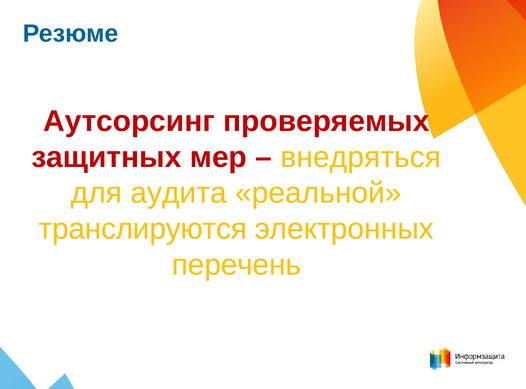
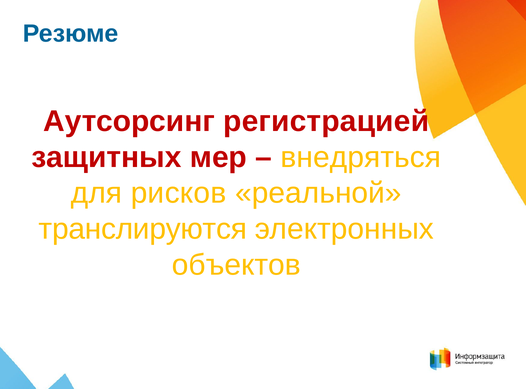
проверяемых: проверяемых -> регистрацией (326, 121)
аудита: аудита -> рисков (178, 193)
перечень: перечень -> объектов (236, 265)
